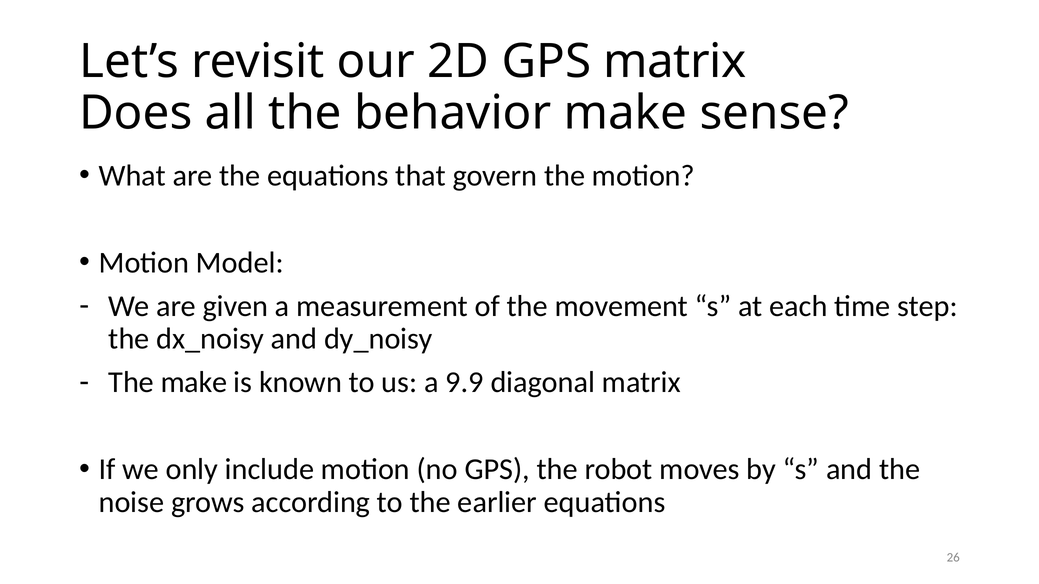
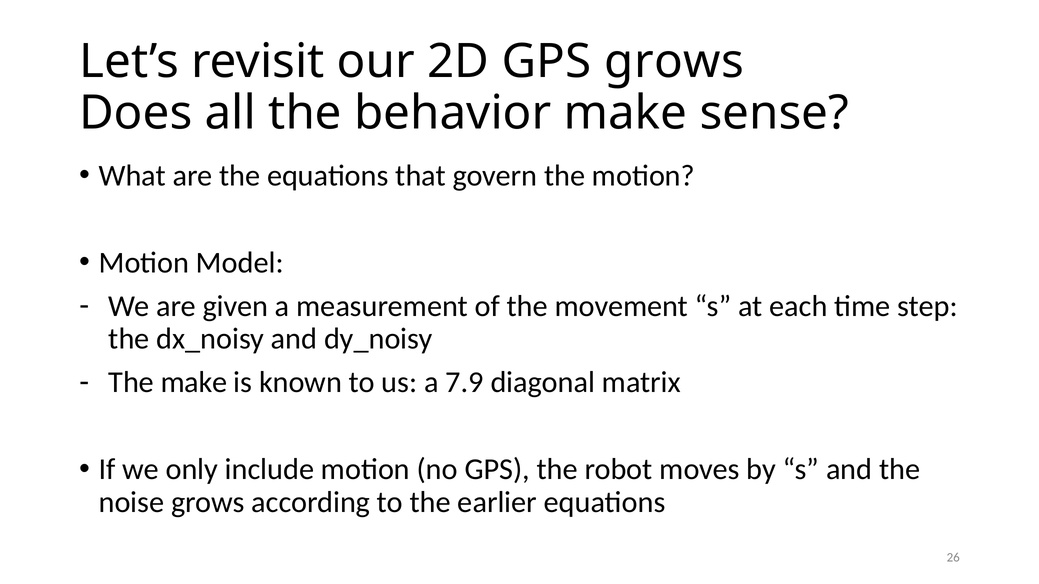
GPS matrix: matrix -> grows (674, 62)
9.9: 9.9 -> 7.9 (465, 383)
